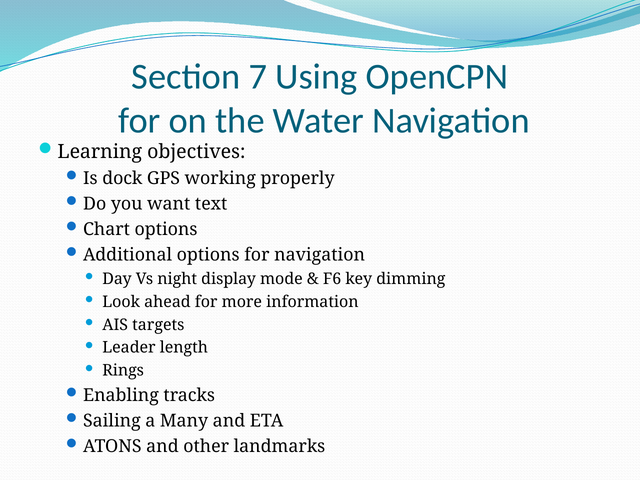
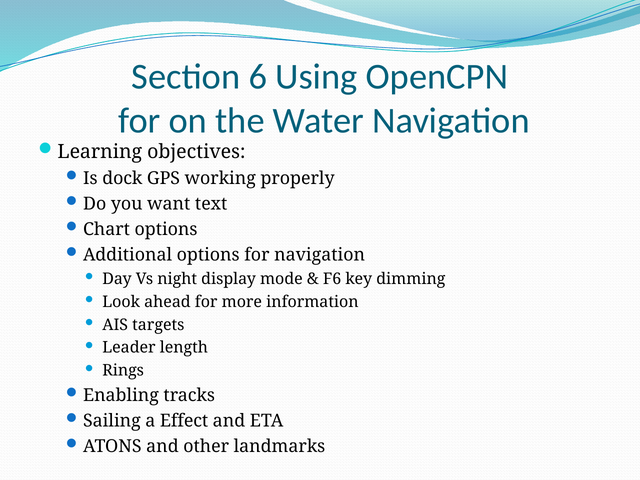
7: 7 -> 6 (258, 77)
Many: Many -> Effect (184, 421)
